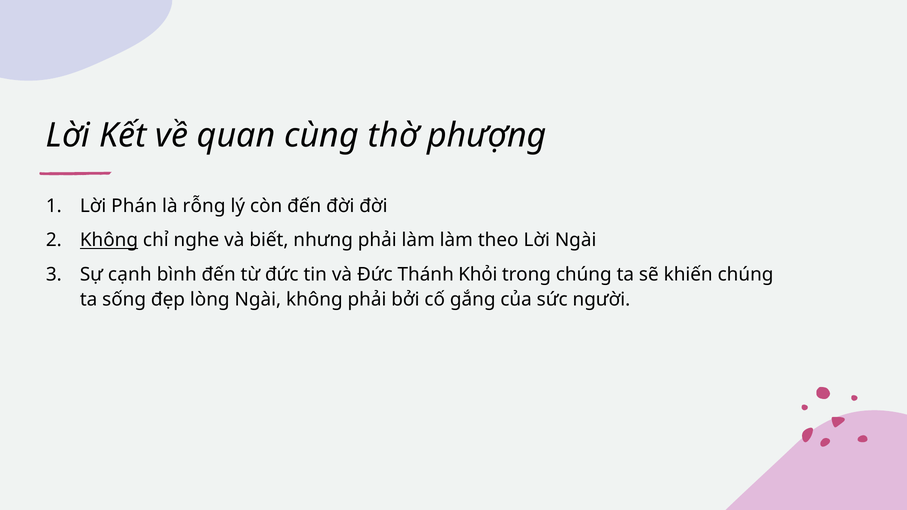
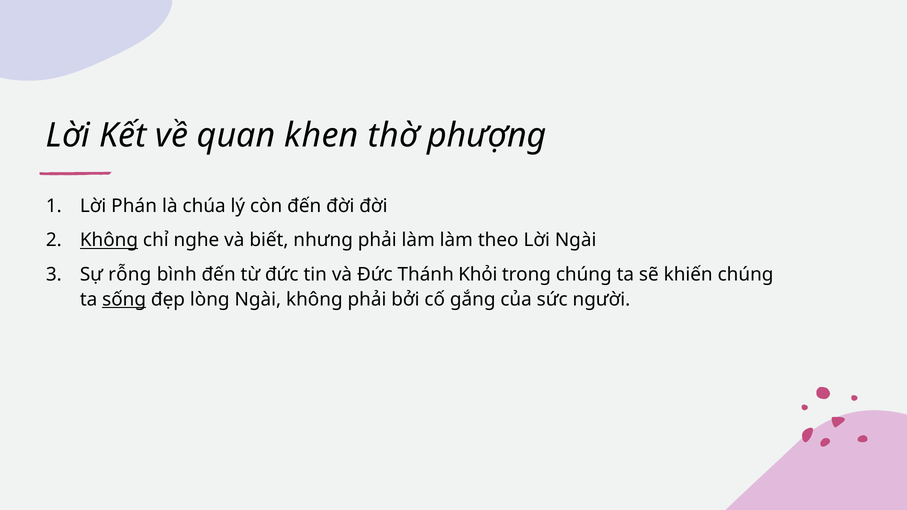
cùng: cùng -> khen (321, 136)
rỗng: rỗng -> chúa (204, 206)
cạnh: cạnh -> rỗng (130, 275)
sống underline: none -> present (124, 300)
